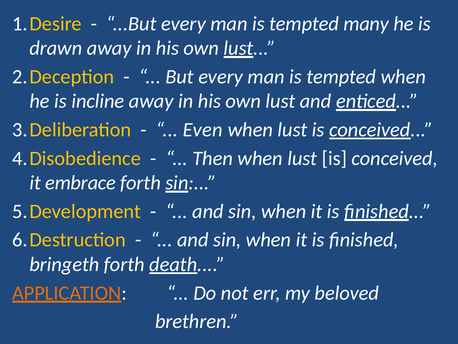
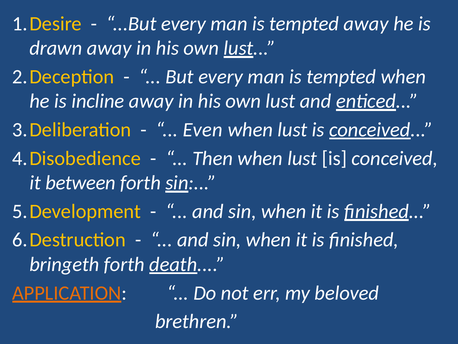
tempted many: many -> away (366, 24)
embrace: embrace -> between (81, 183)
